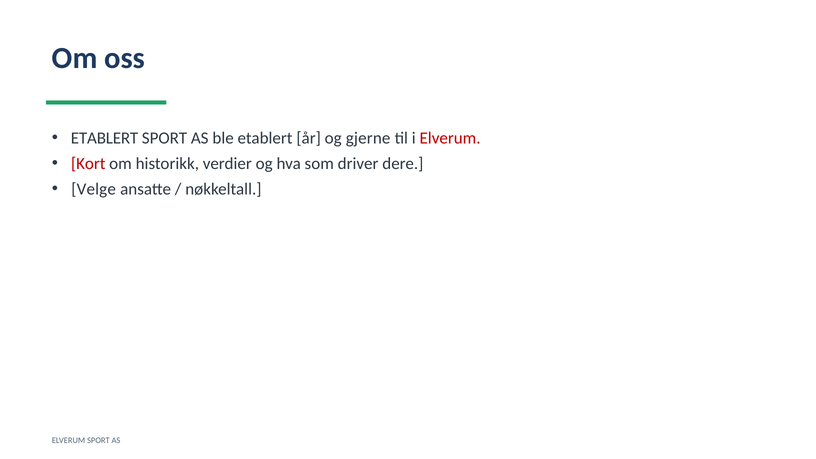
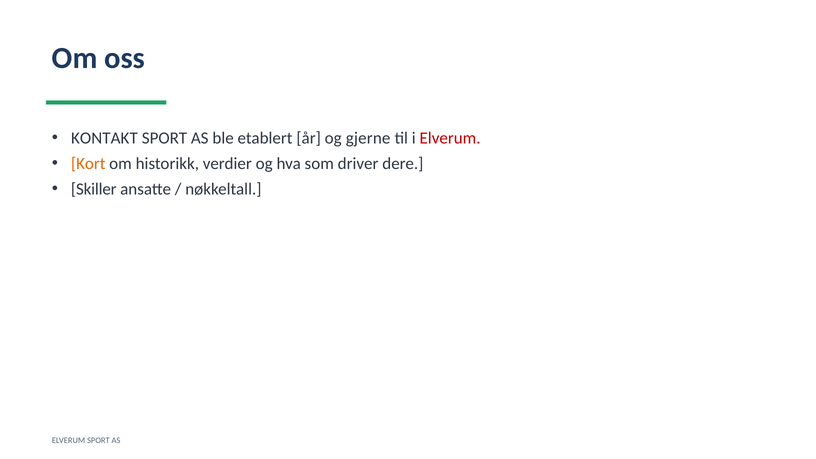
ETABLERT: ETABLERT -> KONTAKT (104, 138)
Kort colour: red -> orange (88, 164)
Velge: Velge -> Skiller (94, 189)
